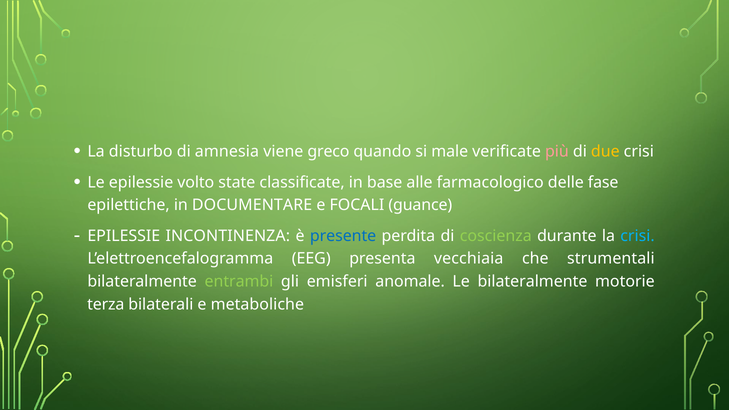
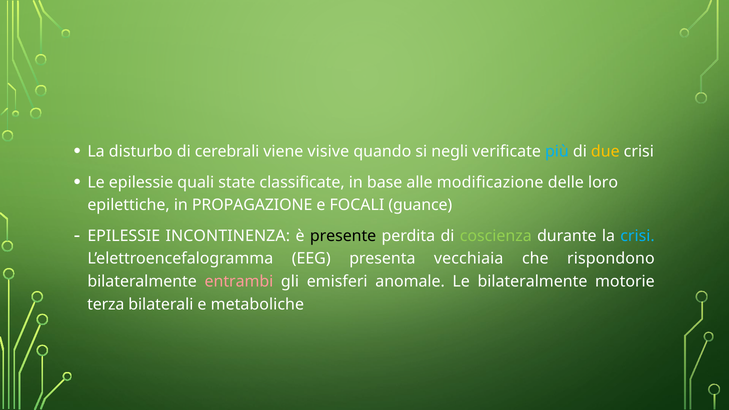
amnesia: amnesia -> cerebrali (227, 152)
greco: greco -> visive (328, 152)
male: male -> negli (450, 152)
più colour: pink -> light blue (557, 152)
volto: volto -> quali (196, 182)
farmacologico: farmacologico -> modificazione (490, 182)
fase: fase -> loro (603, 182)
DOCUMENTARE: DOCUMENTARE -> PROPAGAZIONE (252, 205)
presente colour: blue -> black (343, 236)
strumentali: strumentali -> rispondono (611, 259)
entrambi colour: light green -> pink (239, 282)
